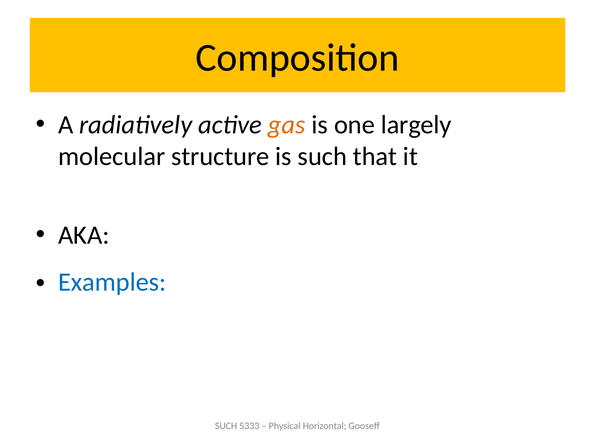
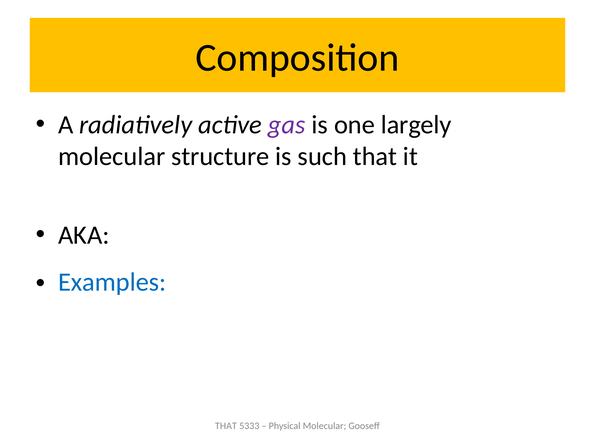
gas colour: orange -> purple (287, 125)
SUCH: SUCH -> THAT (226, 426)
Physical Horizontal: Horizontal -> Molecular (325, 426)
